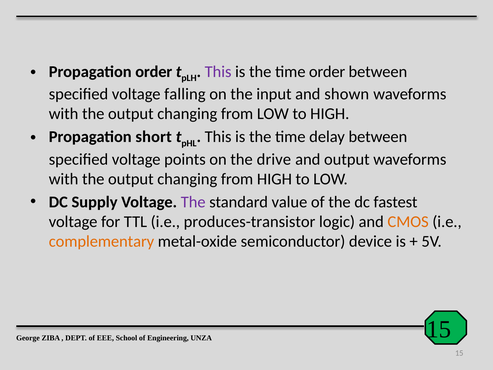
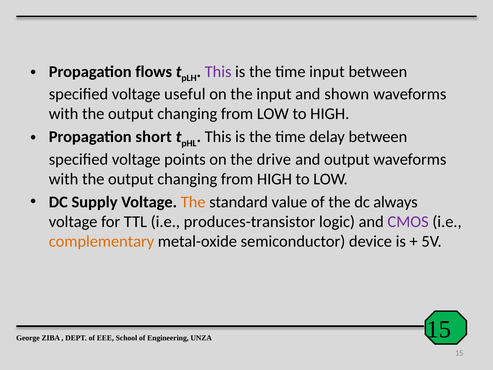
Propagation order: order -> flows (154, 72)
time order: order -> input (327, 72)
falling: falling -> useful (185, 94)
The colour: purple -> orange (193, 202)
fastest: fastest -> always (395, 202)
CMOS colour: orange -> purple (408, 222)
